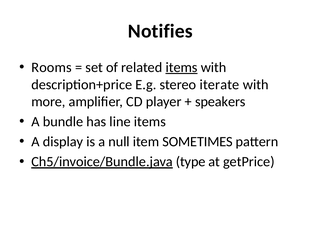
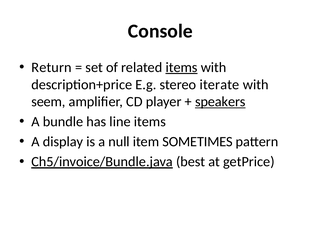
Notifies: Notifies -> Console (160, 31)
Rooms: Rooms -> Return (52, 67)
more: more -> seem (48, 102)
speakers underline: none -> present (220, 102)
type: type -> best (191, 162)
